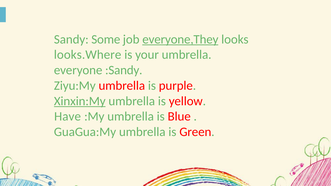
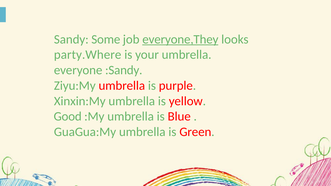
looks.Where: looks.Where -> party.Where (88, 55)
Xinxin:My underline: present -> none (80, 101)
Have: Have -> Good (68, 117)
